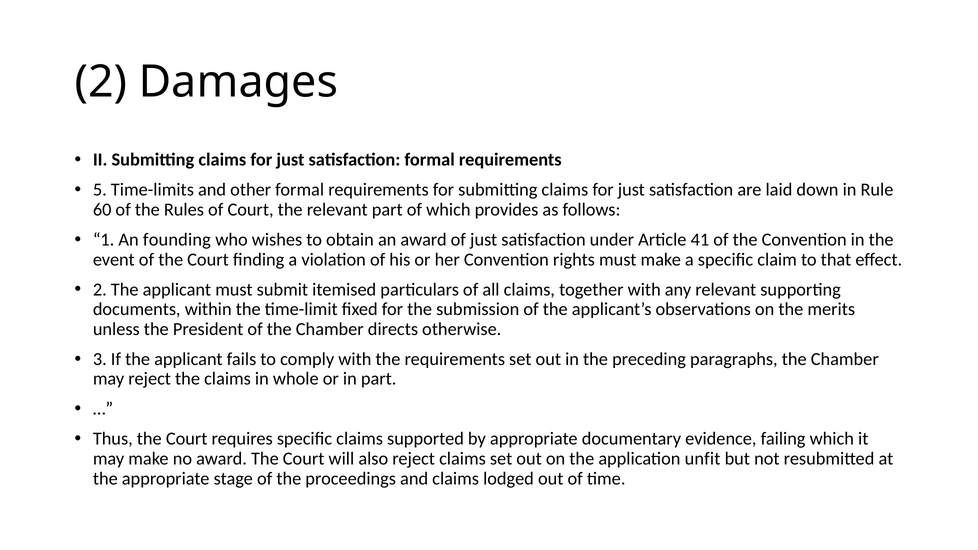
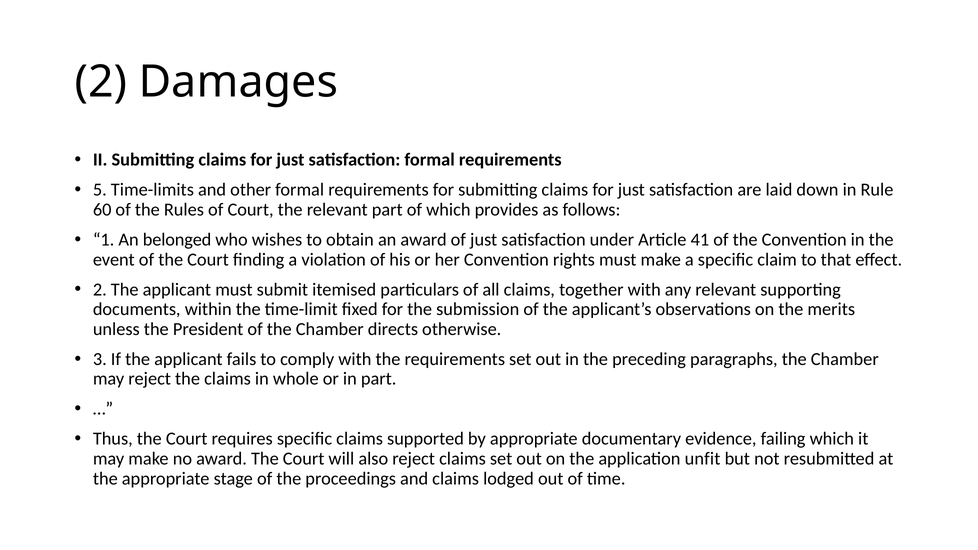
founding: founding -> belonged (177, 240)
